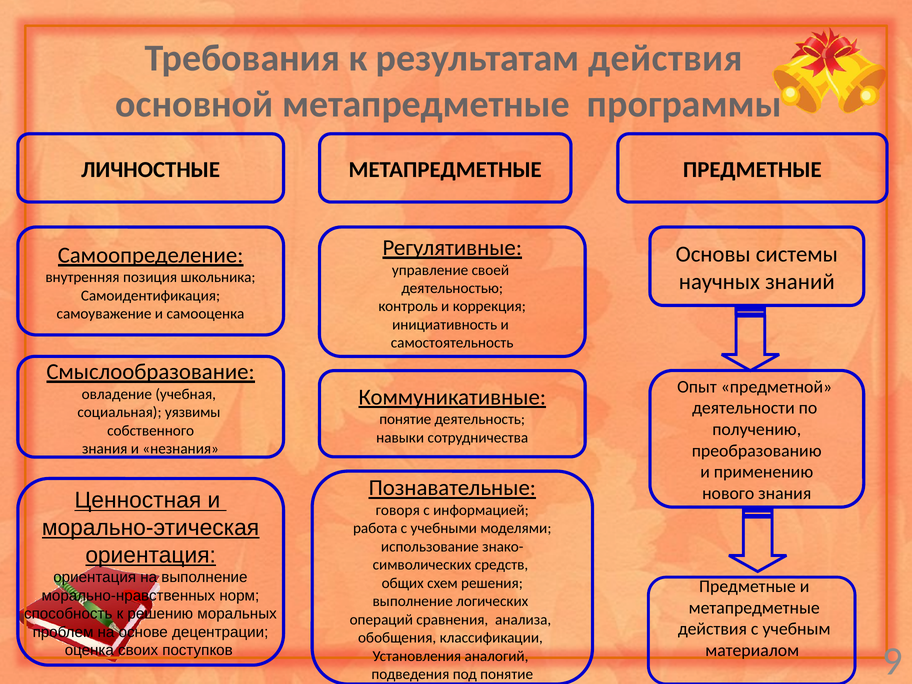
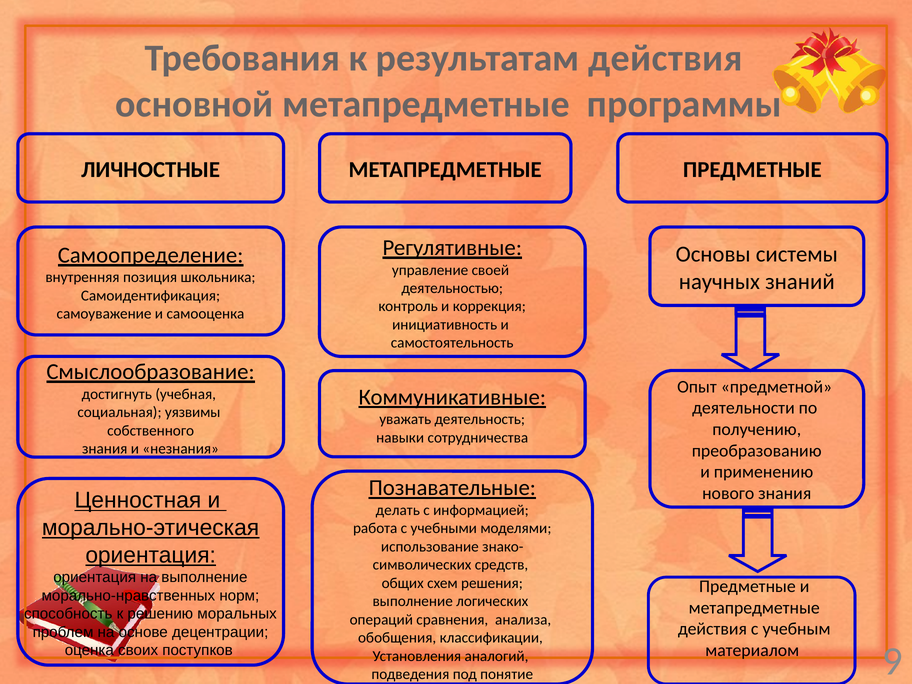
овладение: овладение -> достигнуть (117, 394)
понятие: понятие -> уважать (405, 419)
говоря: говоря -> делать (398, 510)
